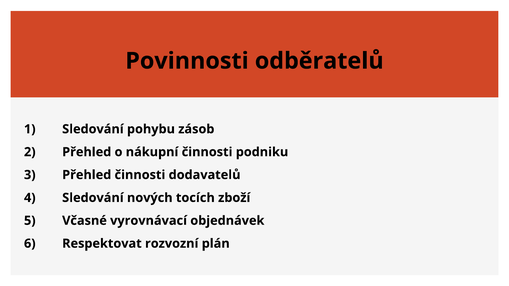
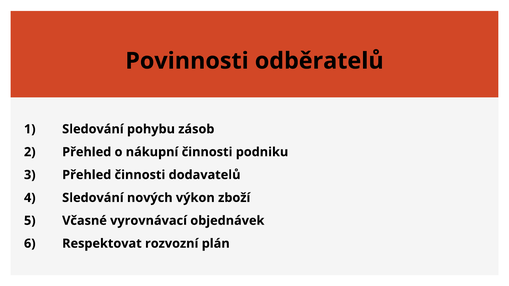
tocích: tocích -> výkon (195, 198)
